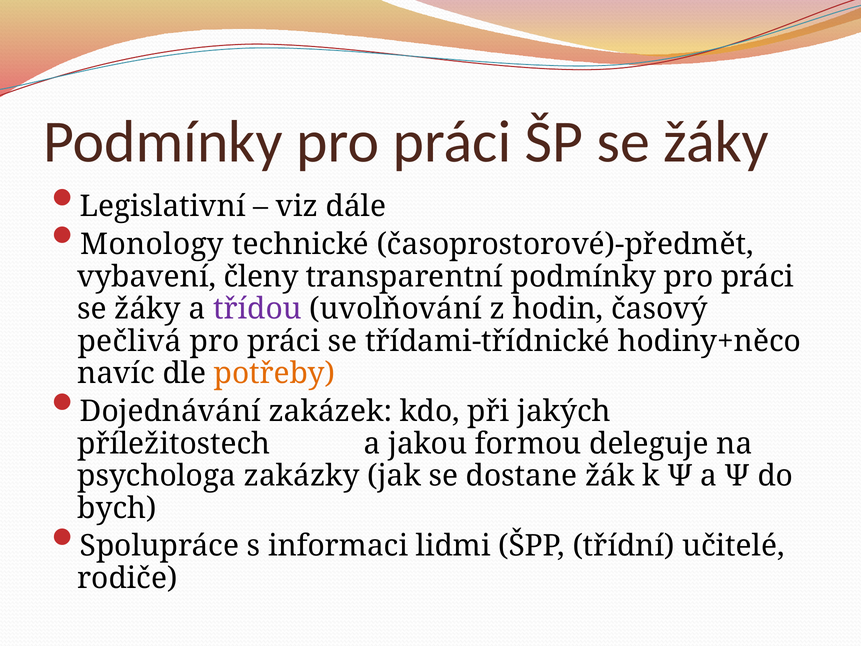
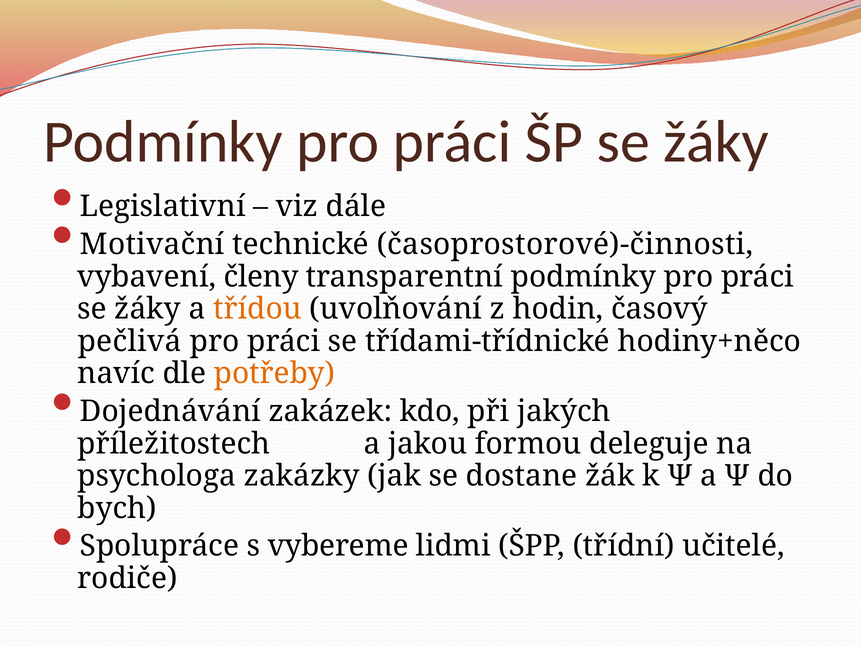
Monology: Monology -> Motivační (152, 244)
časoprostorové)-předmět: časoprostorové)-předmět -> časoprostorové)-činnosti (565, 244)
třídou colour: purple -> orange (257, 309)
informaci: informaci -> vybereme (338, 546)
